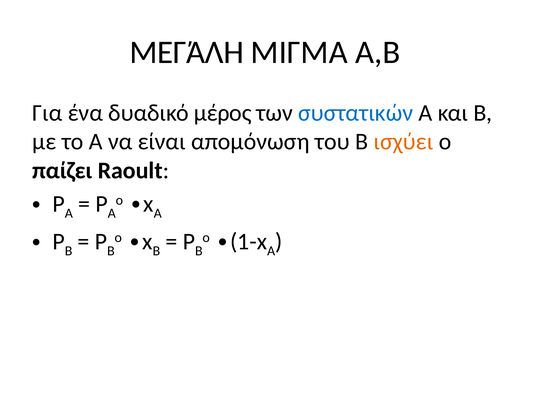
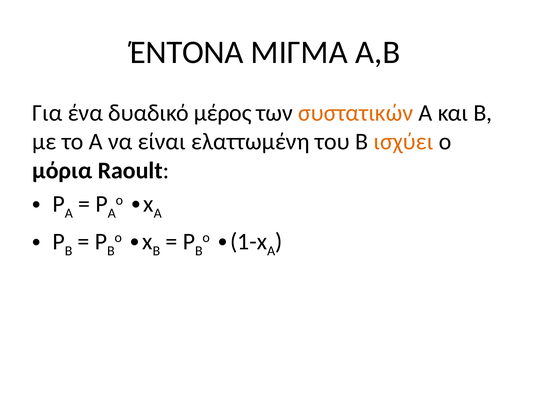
ΜΕΓΆΛΗ: ΜΕΓΆΛΗ -> ΈΝΤΟΝΑ (187, 52)
συστατικών colour: blue -> orange (356, 113)
απομόνωση: απομόνωση -> ελαττωμένη (250, 142)
παίζει: παίζει -> μόρια (62, 170)
